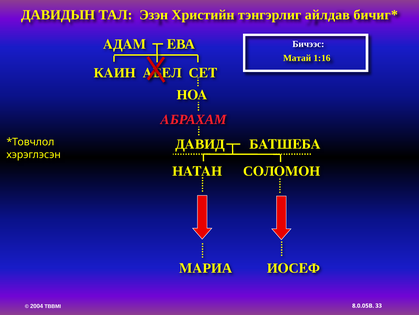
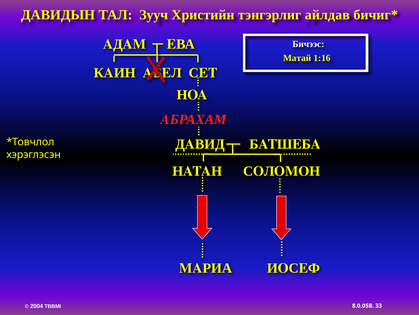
Эзэн: Эзэн -> Зууч (154, 15)
